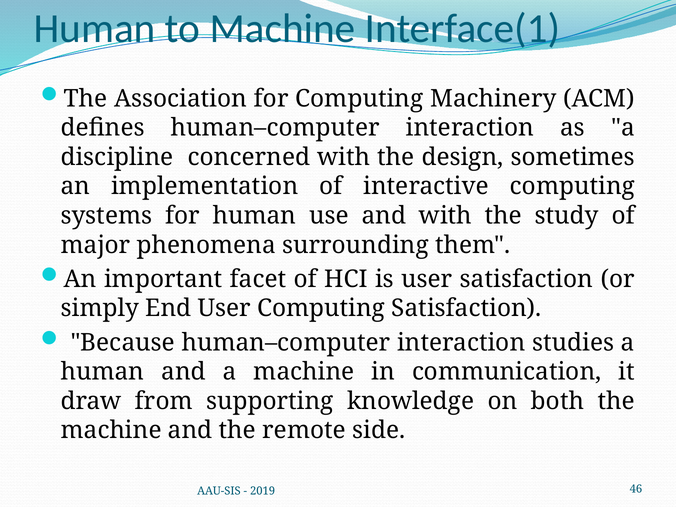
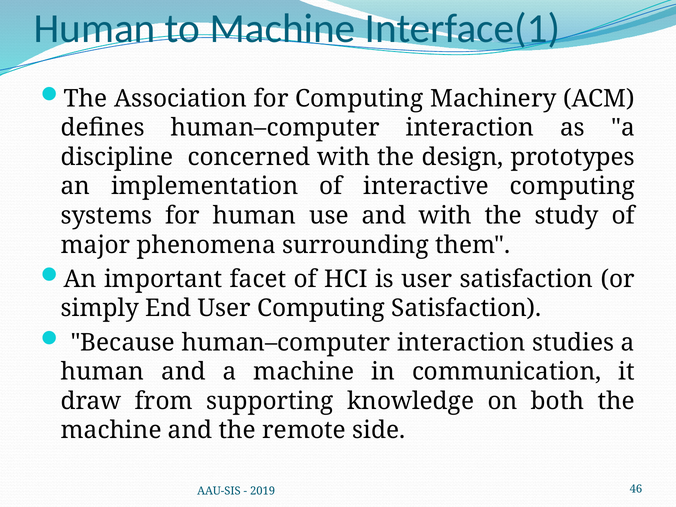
sometimes: sometimes -> prototypes (573, 157)
